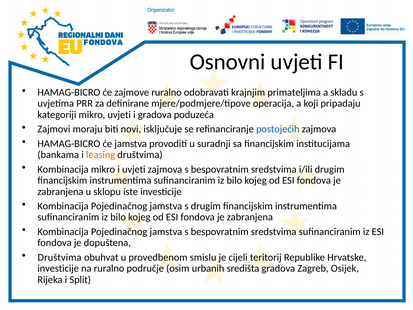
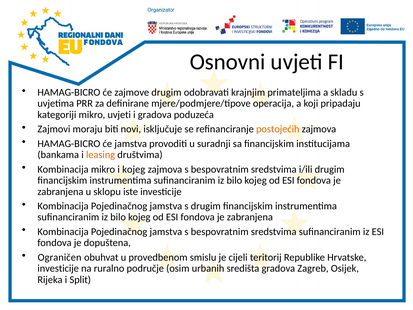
zajmove ruralno: ruralno -> drugim (166, 92)
postojećih colour: blue -> orange (278, 129)
i uvjeti: uvjeti -> kojeg (134, 169)
Društvima: Društvima -> Ograničen (60, 257)
